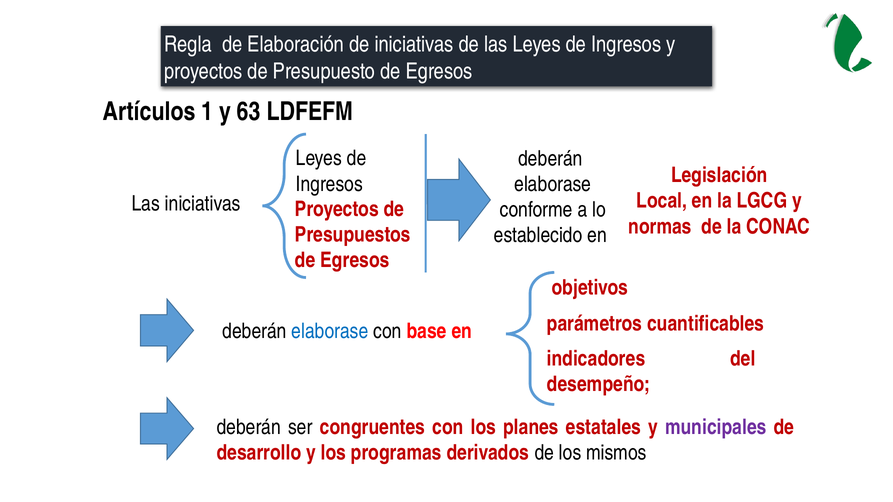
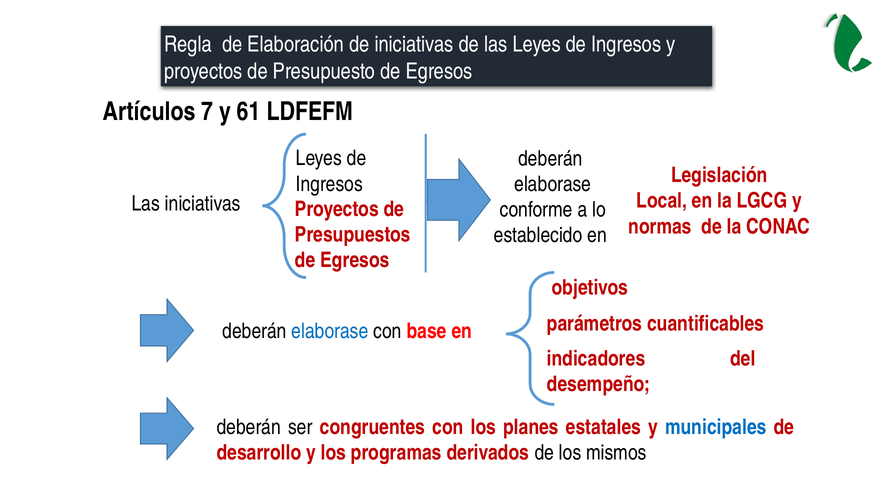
1: 1 -> 7 (207, 112)
63: 63 -> 61 (249, 112)
municipales colour: purple -> blue (716, 428)
